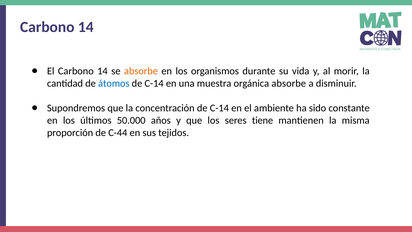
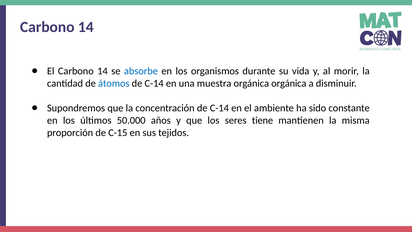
absorbe colour: orange -> blue (141, 71)
orgánica absorbe: absorbe -> orgánica (289, 83)
C-44: C-44 -> C-15 (118, 133)
